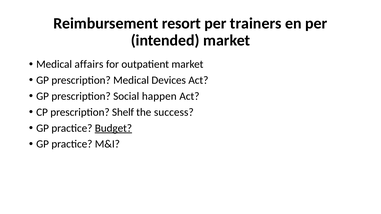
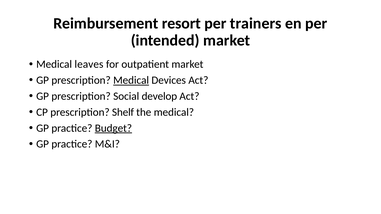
affairs: affairs -> leaves (89, 64)
Medical underline: none -> present (131, 80)
happen: happen -> develop (159, 96)
the success: success -> medical (174, 112)
